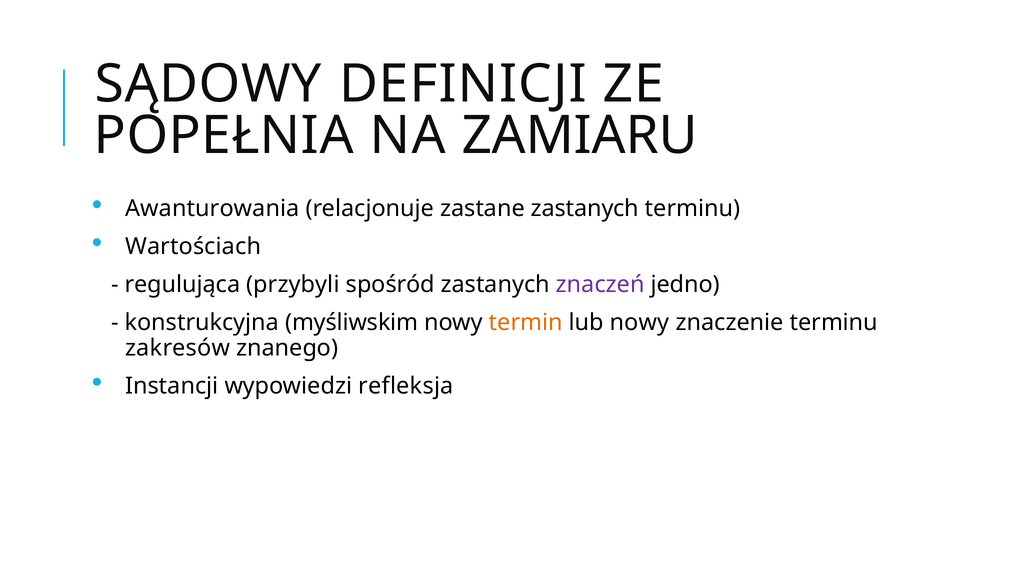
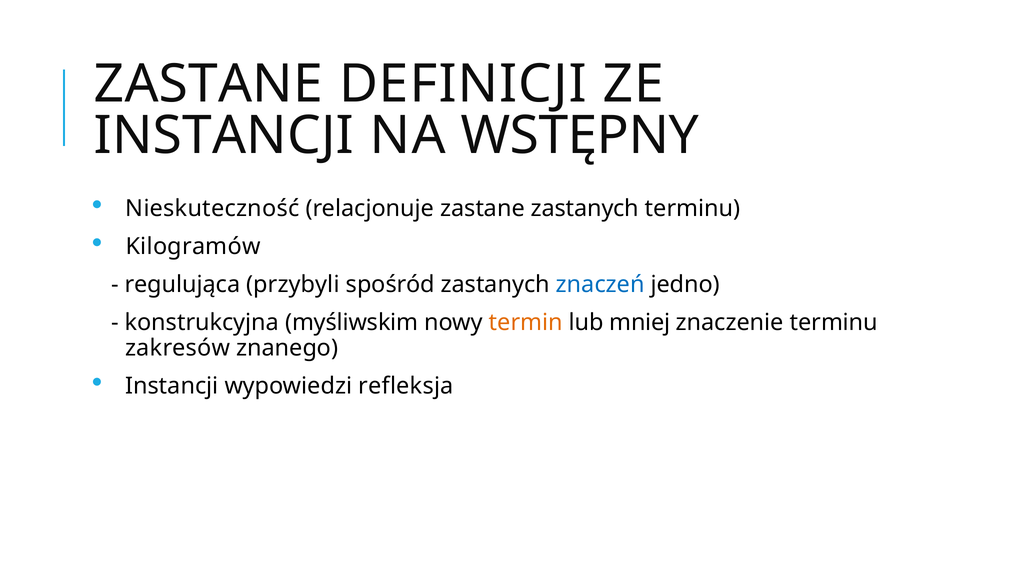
SĄDOWY: SĄDOWY -> ZASTANE (208, 84)
POPEŁNIA: POPEŁNIA -> INSTANCJI (224, 136)
ZAMIARU: ZAMIARU -> WSTĘPNY (580, 136)
Awanturowania: Awanturowania -> Nieskuteczność (212, 209)
Wartościach: Wartościach -> Kilogramów (193, 247)
znaczeń colour: purple -> blue (600, 285)
lub nowy: nowy -> mniej (640, 323)
